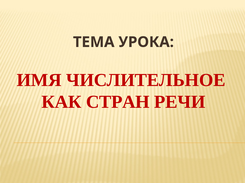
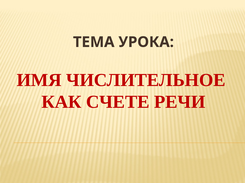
СТРАН: СТРАН -> СЧЕТЕ (118, 102)
